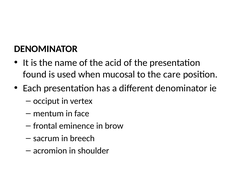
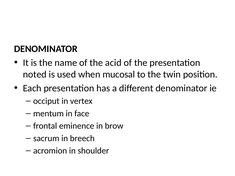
found: found -> noted (35, 74)
care: care -> twin (172, 74)
